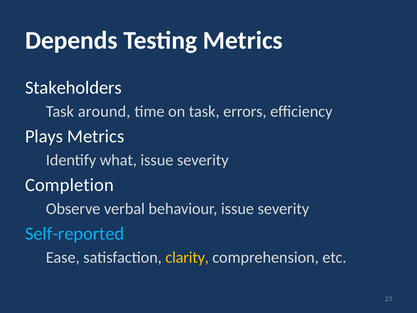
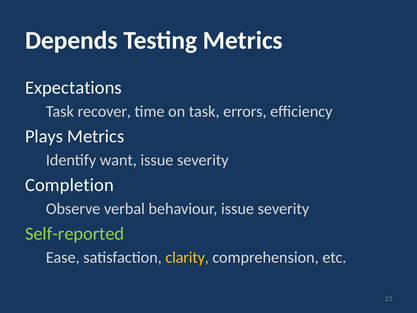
Stakeholders: Stakeholders -> Expectations (73, 87)
around: around -> recover (104, 111)
what: what -> want (118, 160)
Self-reported colour: light blue -> light green (75, 233)
